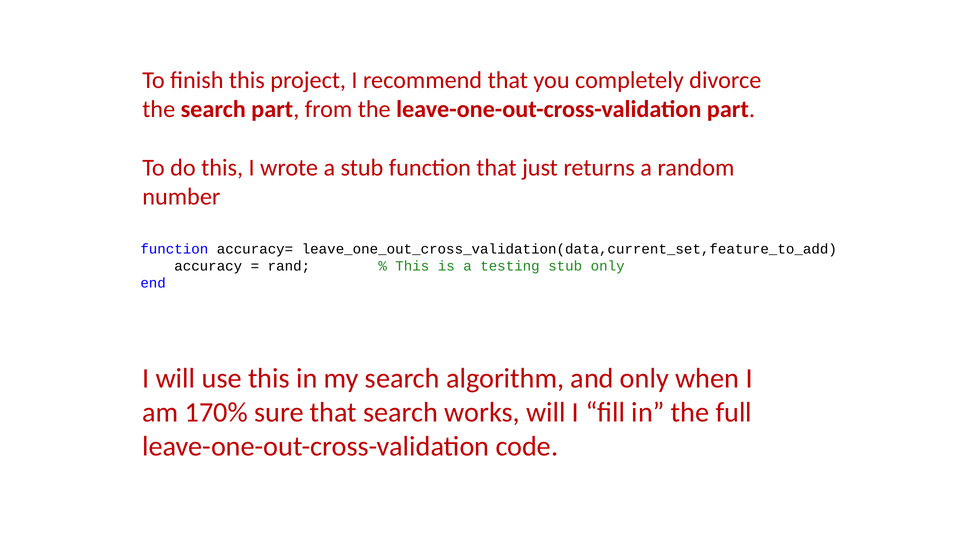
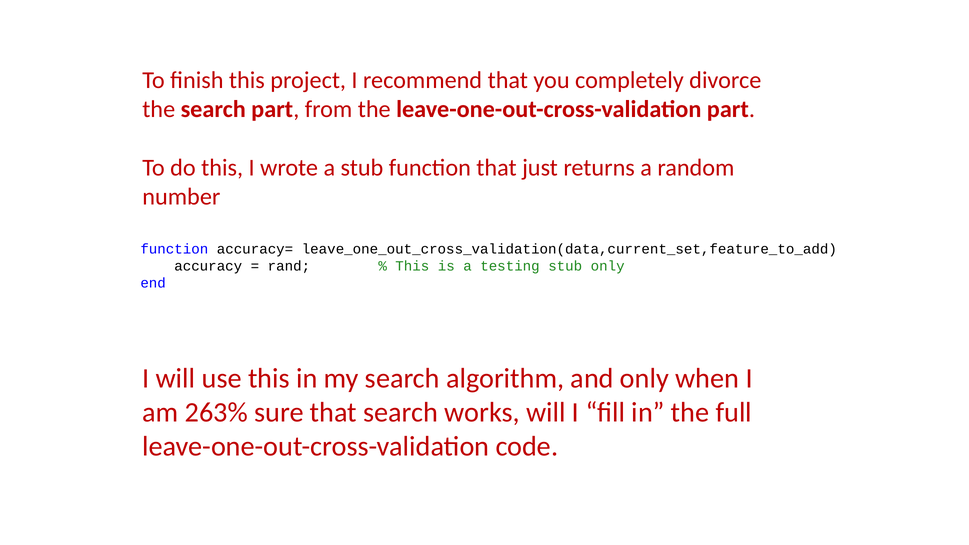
170%: 170% -> 263% (216, 413)
